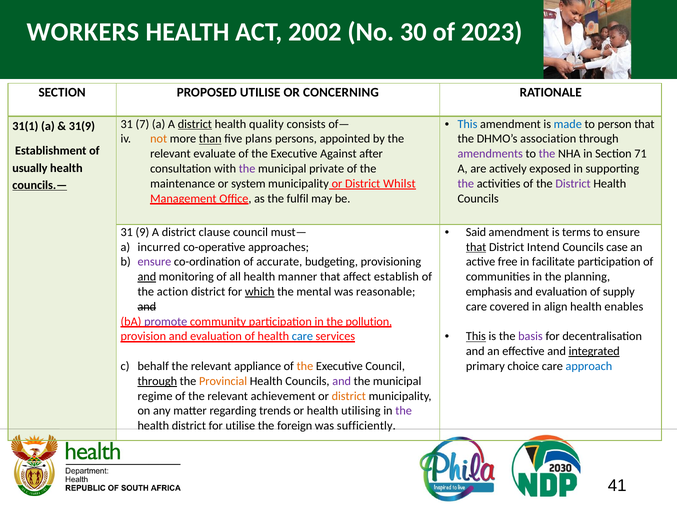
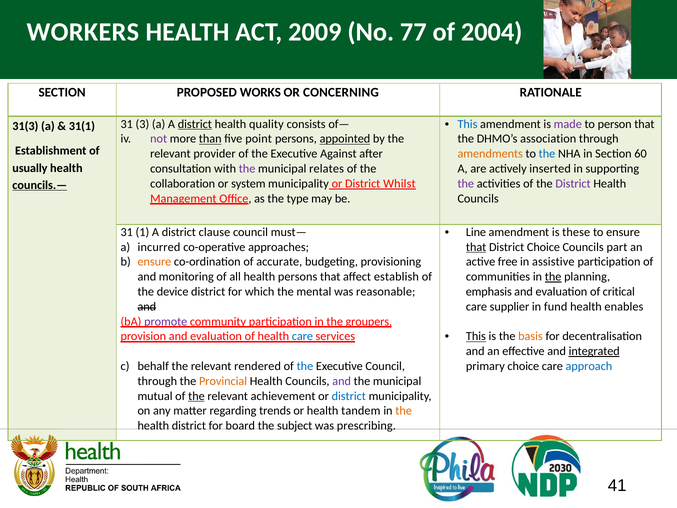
2002: 2002 -> 2009 (315, 32)
30: 30 -> 77 (413, 32)
2023: 2023 -> 2004 (492, 32)
PROPOSED UTILISE: UTILISE -> WORKS (260, 93)
made colour: blue -> purple (568, 124)
7: 7 -> 3 (142, 124)
31(1: 31(1 -> 31(3 (25, 126)
31(9: 31(9 -> 31(1 (82, 126)
not colour: orange -> purple (159, 139)
plans: plans -> point (259, 139)
appointed underline: none -> present (345, 139)
evaluate: evaluate -> provider (215, 154)
amendments colour: purple -> orange (490, 154)
the colour: purple -> blue (547, 154)
71: 71 -> 60 (641, 154)
private: private -> relates (327, 169)
exposed: exposed -> inserted (550, 169)
maintenance: maintenance -> collaboration (183, 184)
fulfil: fulfil -> type (298, 198)
Said: Said -> Line (476, 232)
terms: terms -> these (576, 232)
9: 9 -> 1 (142, 232)
District Intend: Intend -> Choice (543, 247)
case: case -> part (617, 247)
ensure colour: purple -> orange (154, 262)
facilitate: facilitate -> assistive (553, 262)
and underline: present -> none (147, 277)
health manner: manner -> persons (298, 277)
the underline: none -> present (553, 277)
action: action -> device (173, 292)
which underline: present -> none (260, 292)
supply: supply -> critical (619, 292)
covered: covered -> supplier (509, 306)
align: align -> fund (556, 306)
pollution: pollution -> groupers (369, 321)
basis colour: purple -> orange (530, 336)
appliance: appliance -> rendered (258, 366)
the colour: orange -> blue (305, 366)
through underline: present -> none (157, 381)
regime: regime -> mutual (155, 396)
the underline: none -> present (196, 396)
district colour: orange -> blue (349, 396)
utilising: utilising -> tandem (361, 411)
the colour: purple -> orange (404, 411)
for utilise: utilise -> board (240, 426)
foreign: foreign -> subject (295, 426)
sufficiently: sufficiently -> prescribing (366, 426)
